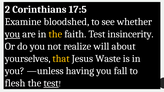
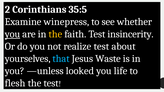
17:5: 17:5 -> 35:5 (78, 10)
bloodshed: bloodshed -> winepress (66, 22)
realize will: will -> test (101, 46)
that colour: yellow -> light blue (61, 59)
having: having -> looked (80, 71)
fall: fall -> life (121, 71)
test underline: present -> none (51, 83)
